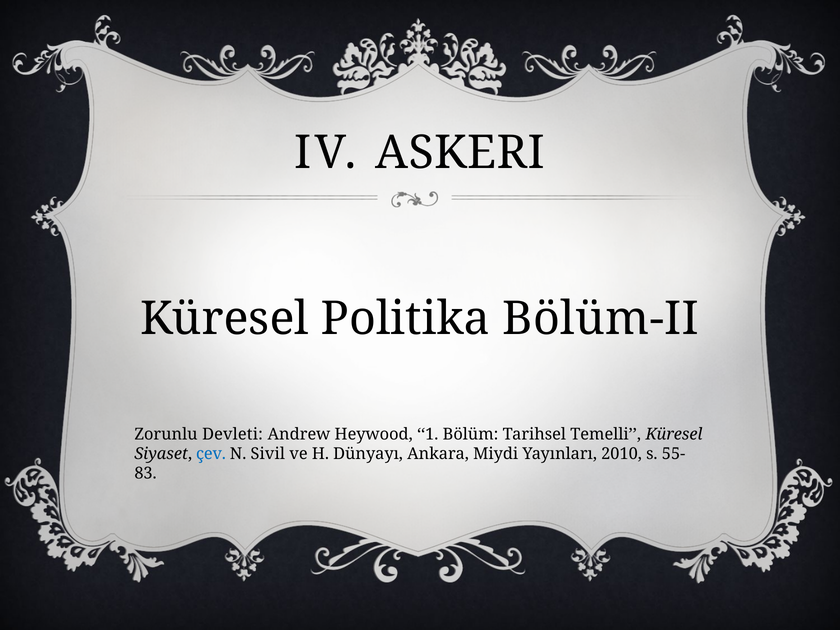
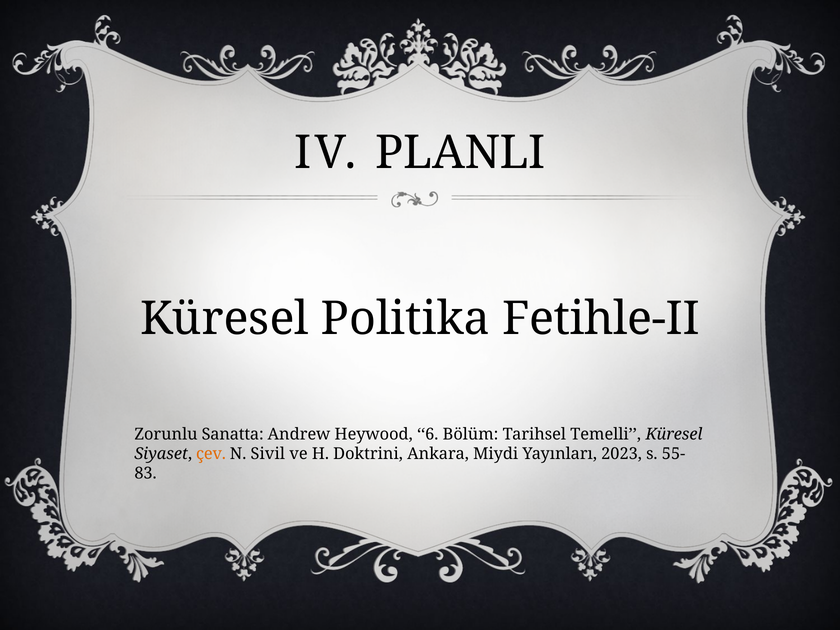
ASKERI: ASKERI -> PLANLI (461, 153)
Bölüm-II: Bölüm-II -> Fetihle-II (601, 319)
Devleti: Devleti -> Sanatta (233, 434)
1: 1 -> 6 (428, 434)
çev colour: blue -> orange (211, 454)
Dünyayı: Dünyayı -> Doktrini (368, 454)
2010: 2010 -> 2023 (622, 454)
